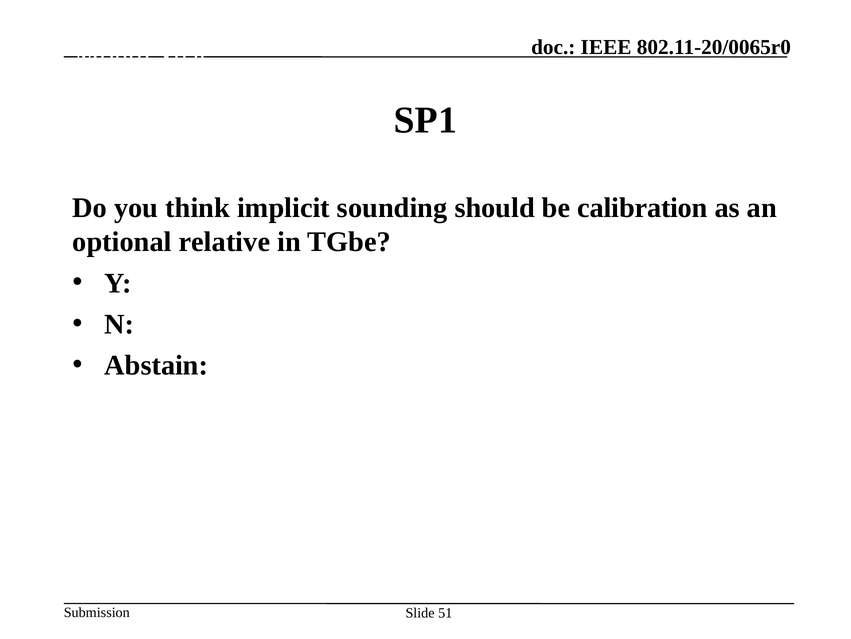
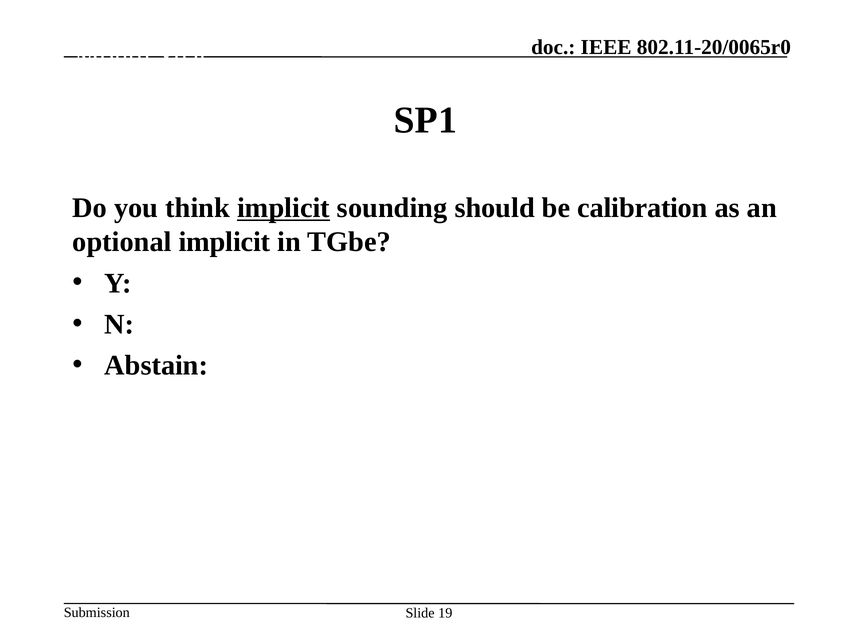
implicit underline: none -> present (283, 208)
optional relative: relative -> implicit (225, 242)
51: 51 -> 19 (445, 612)
